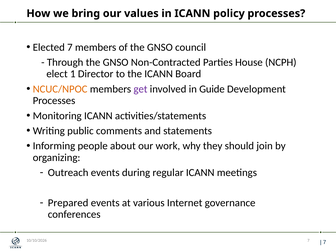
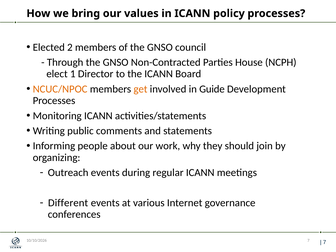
Elected 7: 7 -> 2 (70, 47)
get colour: purple -> orange (140, 89)
Prepared: Prepared -> Different (68, 203)
